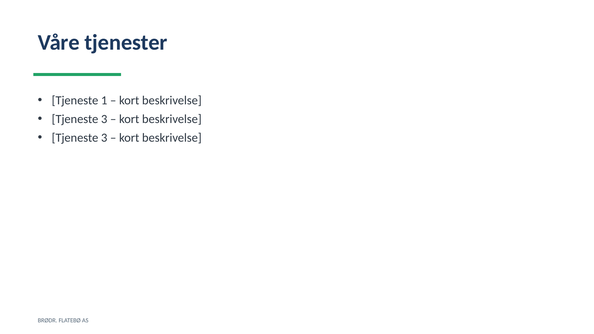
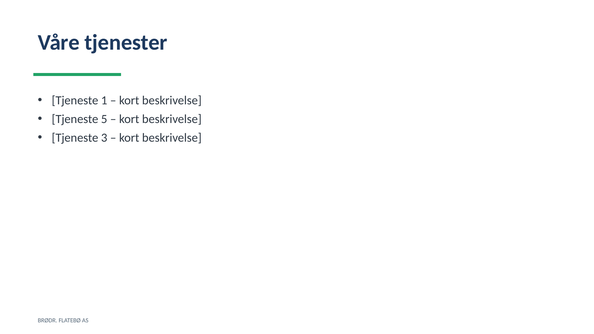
3: 3 -> 5 (104, 119)
